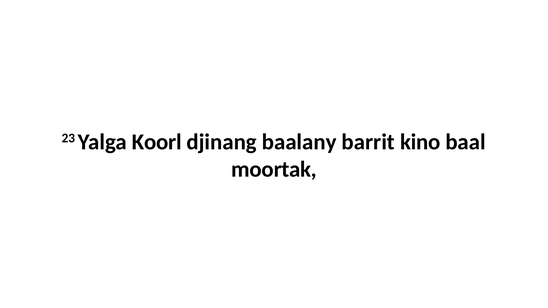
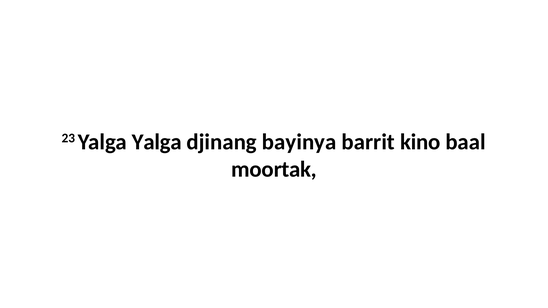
Yalga Koorl: Koorl -> Yalga (157, 142)
baalany: baalany -> bayinya (299, 142)
